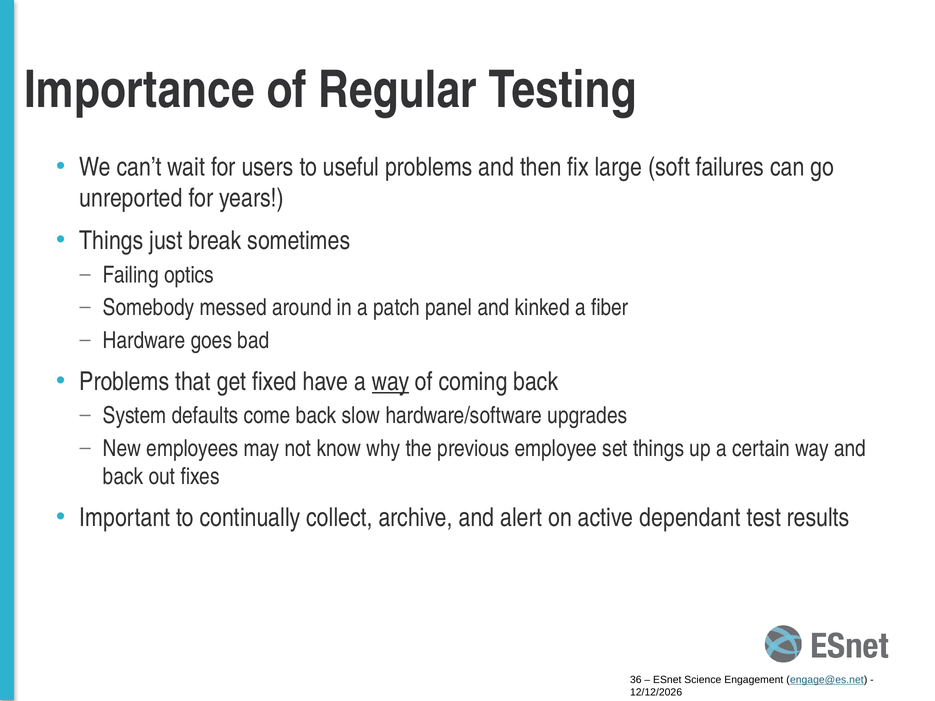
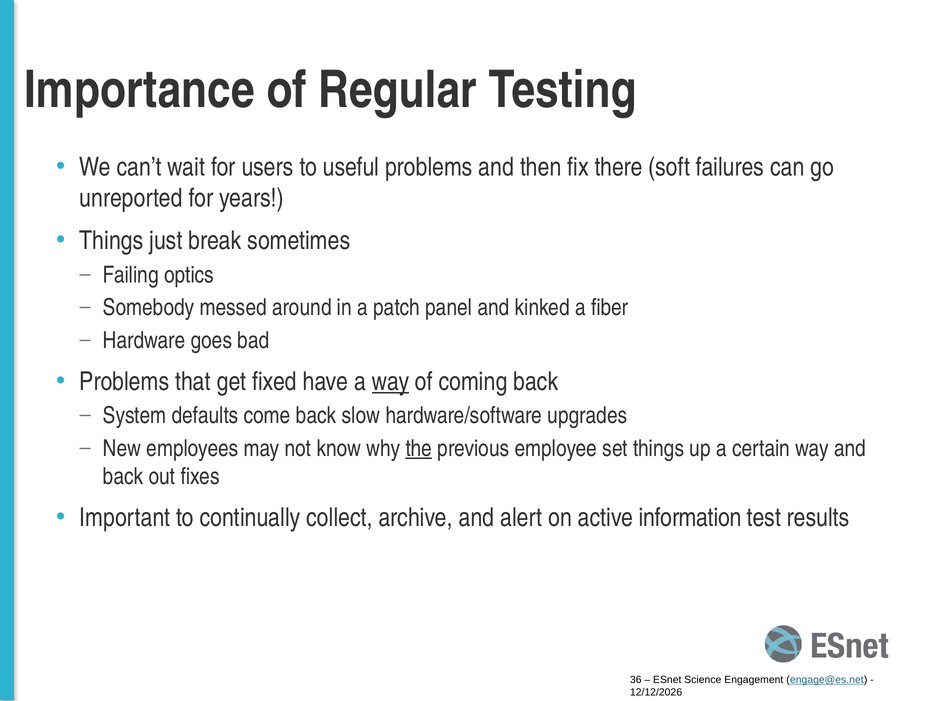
large: large -> there (619, 167)
the underline: none -> present (419, 448)
dependant: dependant -> information (690, 518)
